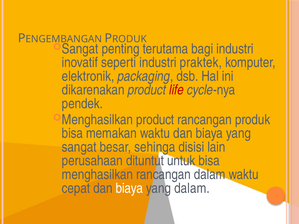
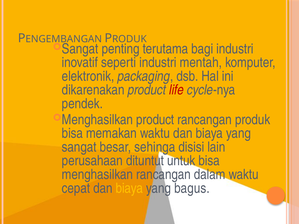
praktek: praktek -> mentah (201, 63)
biaya colour: white -> yellow (129, 188)
yang dalam: dalam -> bagus (192, 188)
